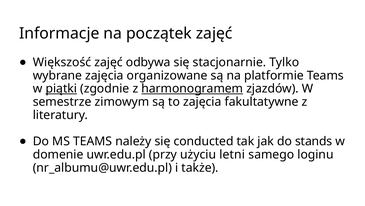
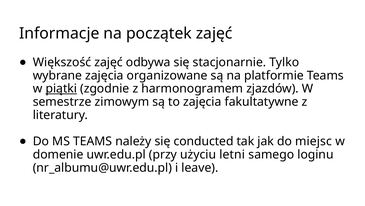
harmonogramem underline: present -> none (192, 88)
stands: stands -> miejsc (314, 141)
także: także -> leave (200, 167)
